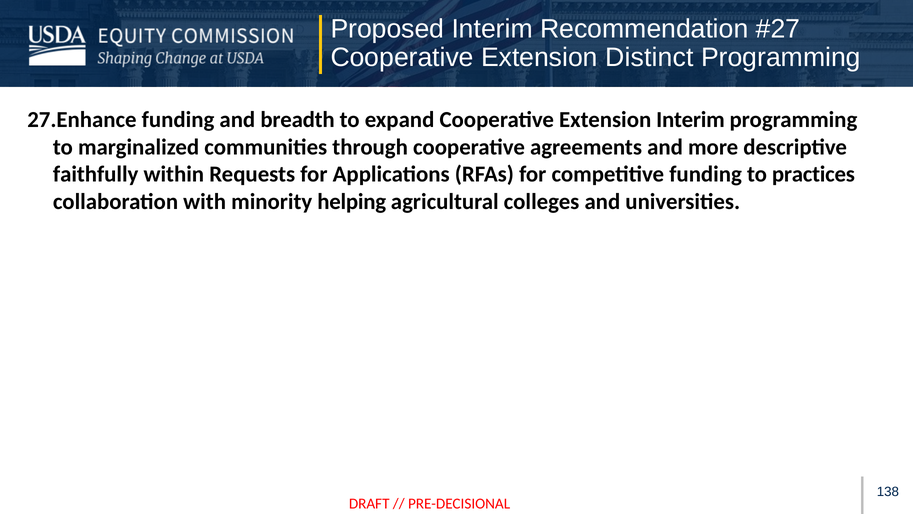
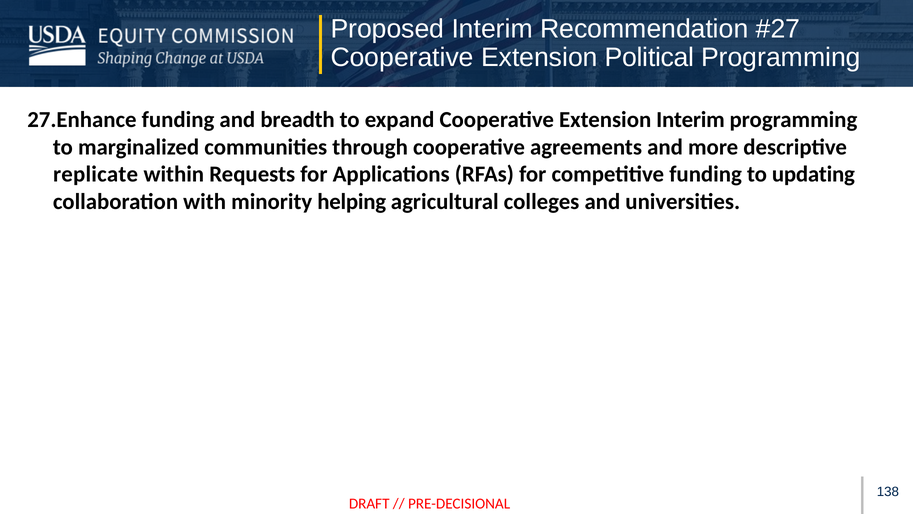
Distinct: Distinct -> Political (650, 58)
faithfully: faithfully -> replicate (96, 174)
practices: practices -> updating (813, 174)
